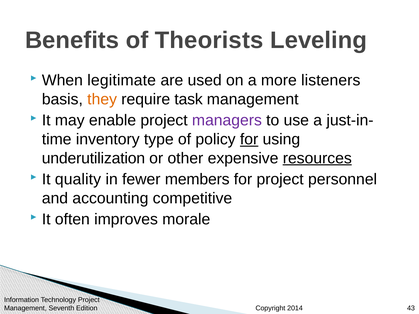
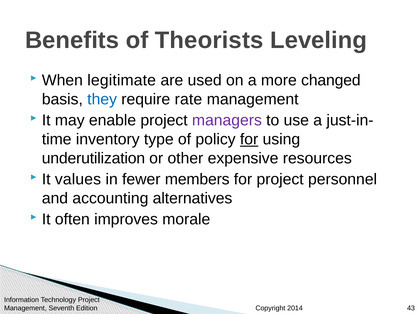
listeners: listeners -> changed (331, 80)
they colour: orange -> blue (102, 99)
task: task -> rate (188, 99)
resources underline: present -> none (317, 158)
quality: quality -> values (78, 180)
competitive: competitive -> alternatives (193, 198)
